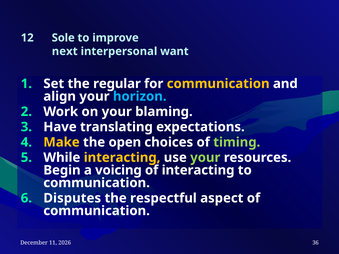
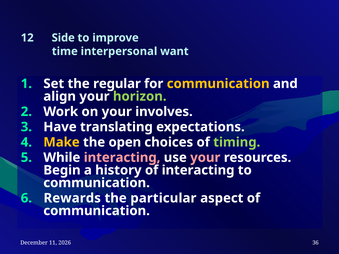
Sole: Sole -> Side (63, 38)
next: next -> time (65, 51)
horizon colour: light blue -> light green (140, 96)
blaming: blaming -> involves (164, 112)
interacting colour: yellow -> pink (122, 158)
your colour: light green -> pink (205, 158)
voicing: voicing -> history (118, 170)
Disputes: Disputes -> Rewards (72, 198)
respectful: respectful -> particular (163, 198)
